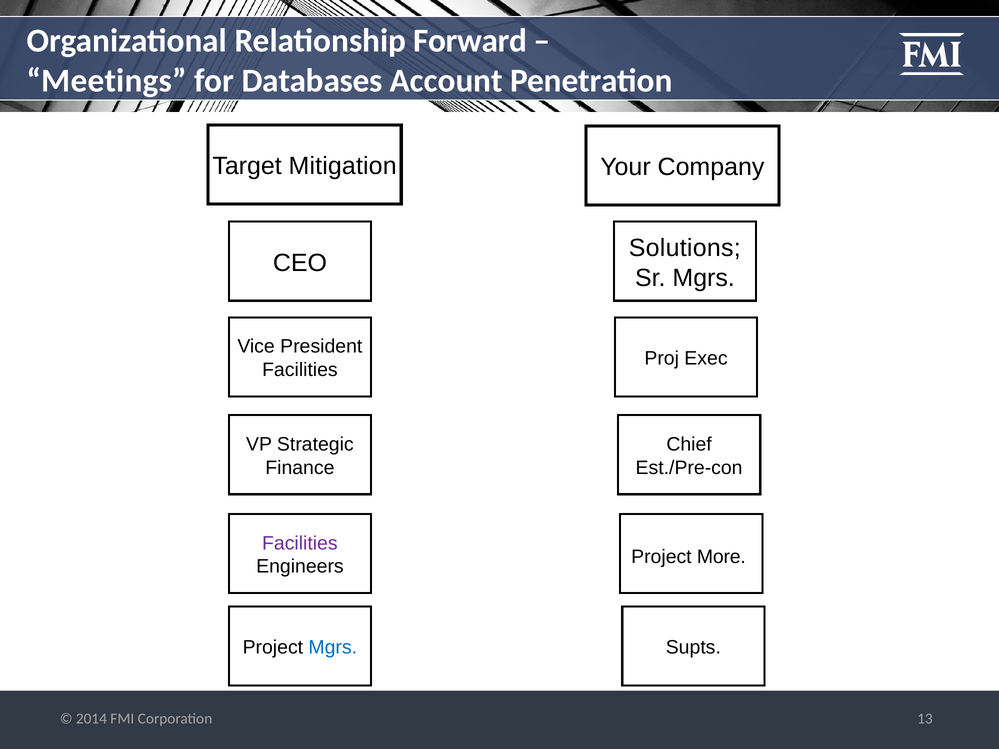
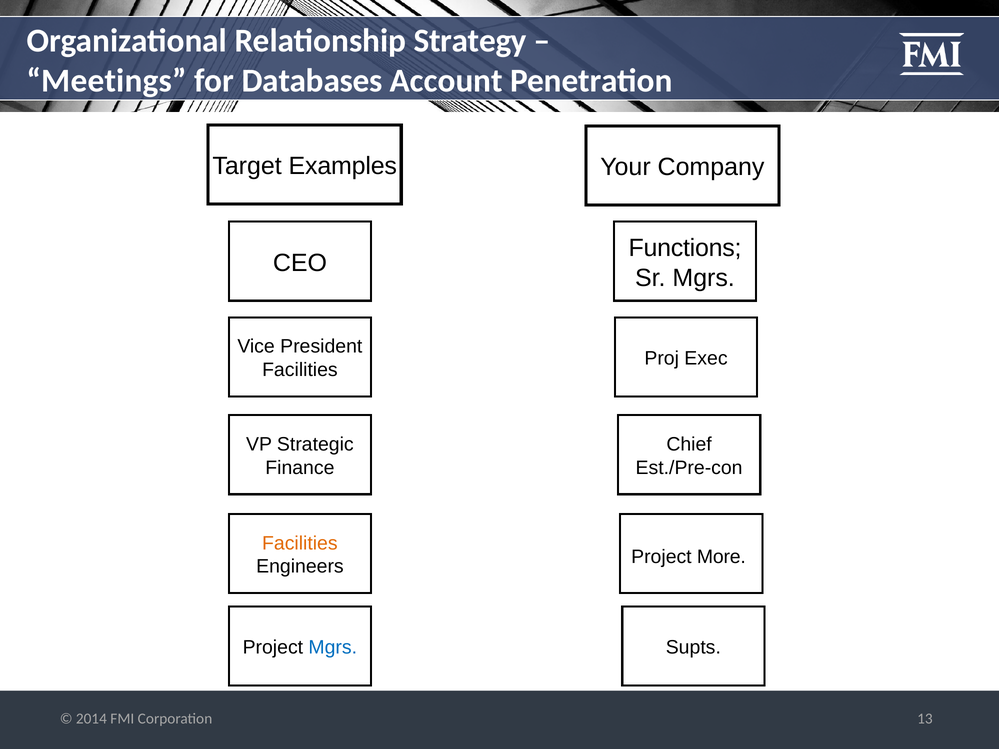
Forward: Forward -> Strategy (470, 41)
Mitigation: Mitigation -> Examples (343, 166)
Solutions: Solutions -> Functions (685, 248)
Facilities colour: purple -> orange (300, 543)
